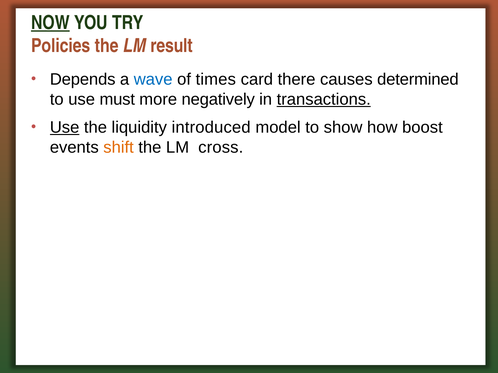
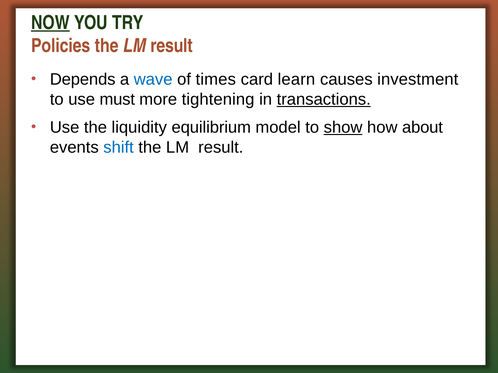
there: there -> learn (296, 79)
determined: determined -> investment (418, 79)
negatively: negatively -> tightening (218, 99)
Use underline: present -> none (65, 128)
introduced: introduced -> equilibrium (211, 128)
show underline: none -> present (343, 128)
boost: boost -> about (422, 128)
shift colour: orange -> blue (119, 148)
cross: cross -> result (221, 148)
